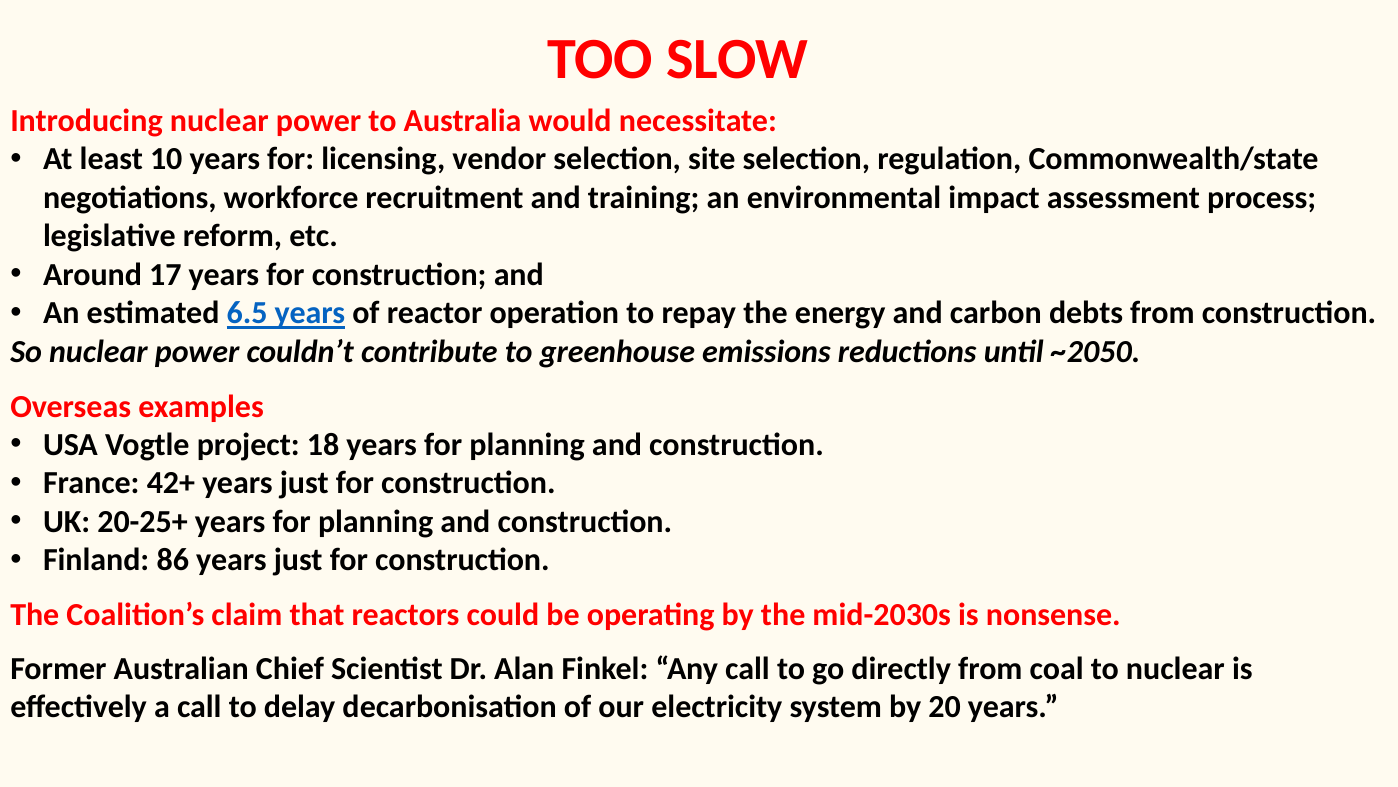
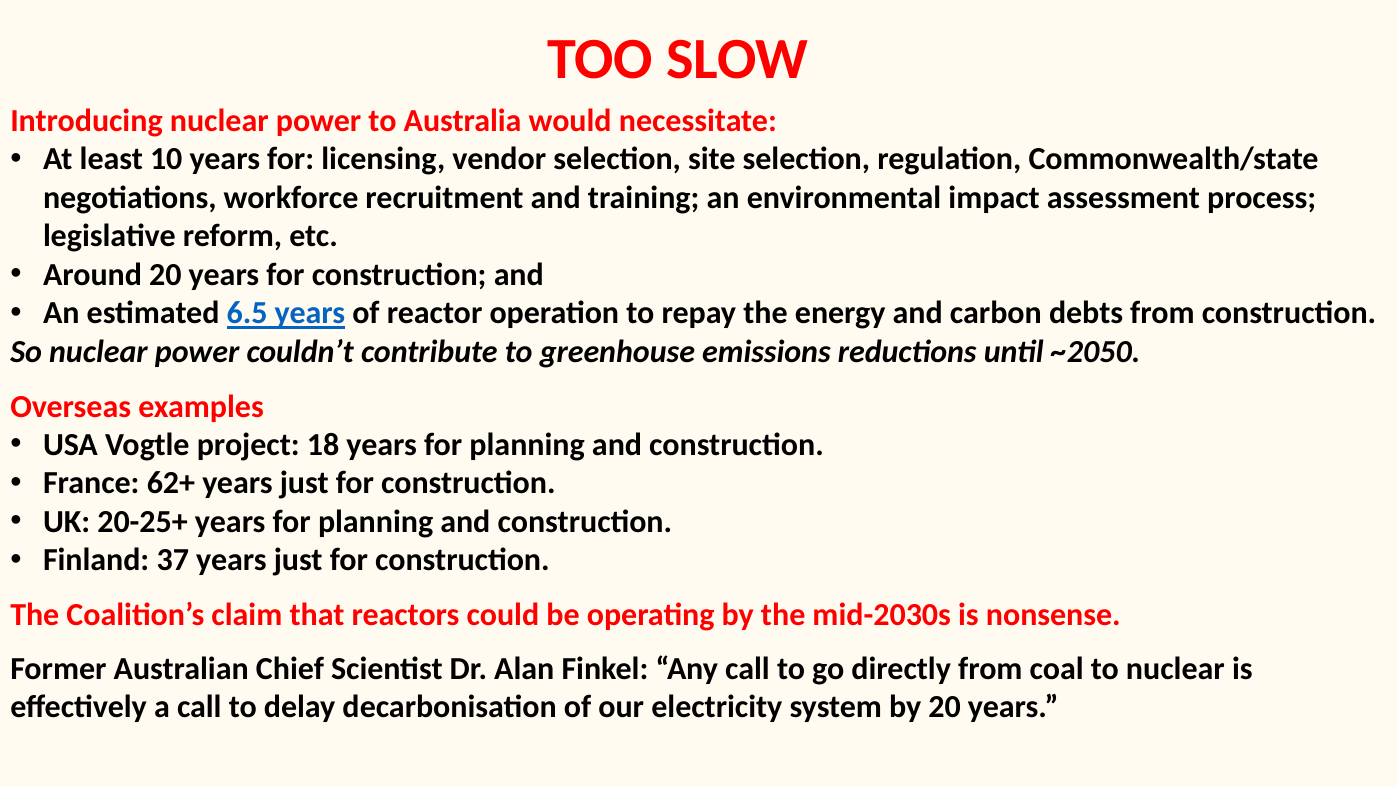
Around 17: 17 -> 20 (165, 275)
42+: 42+ -> 62+ (171, 483)
86: 86 -> 37 (173, 560)
